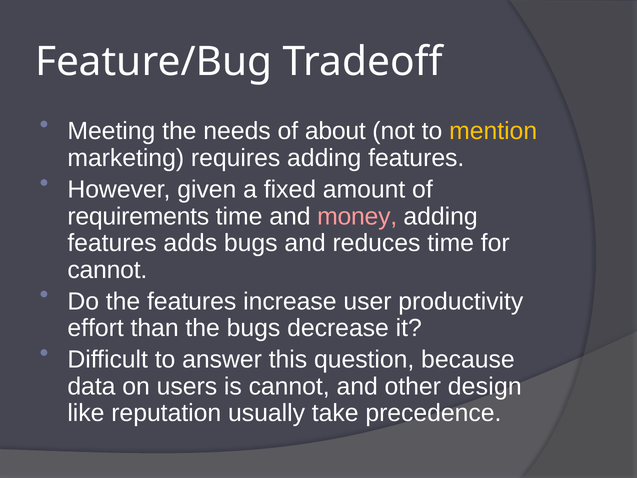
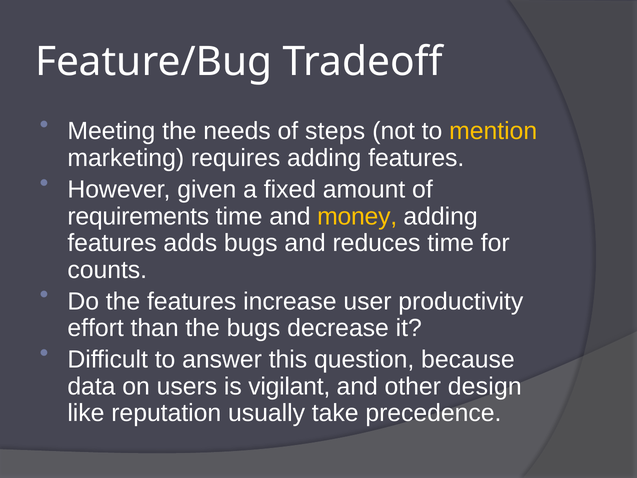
about: about -> steps (335, 131)
money colour: pink -> yellow (357, 216)
cannot: cannot -> counts (107, 270)
is cannot: cannot -> vigilant (289, 386)
